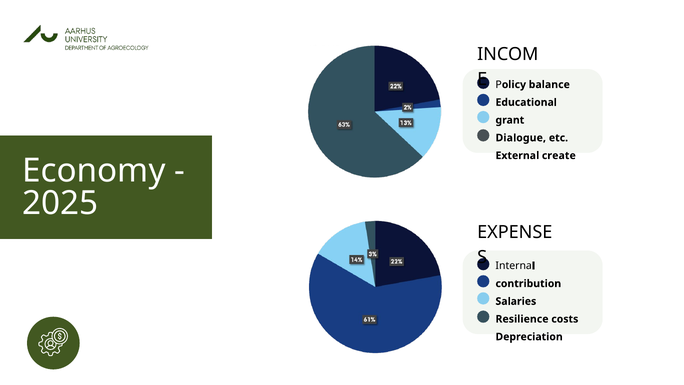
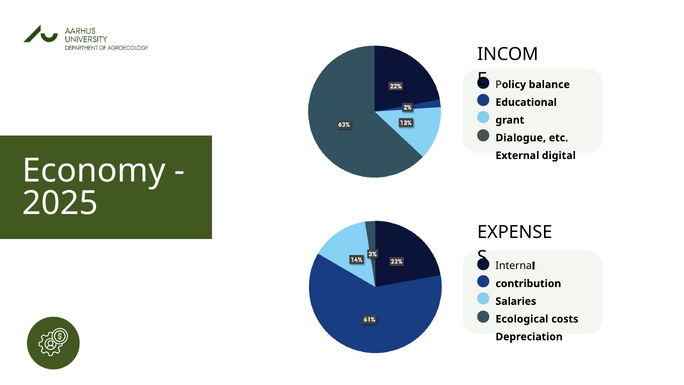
create: create -> digital (559, 155)
Resilience: Resilience -> Ecological (522, 319)
